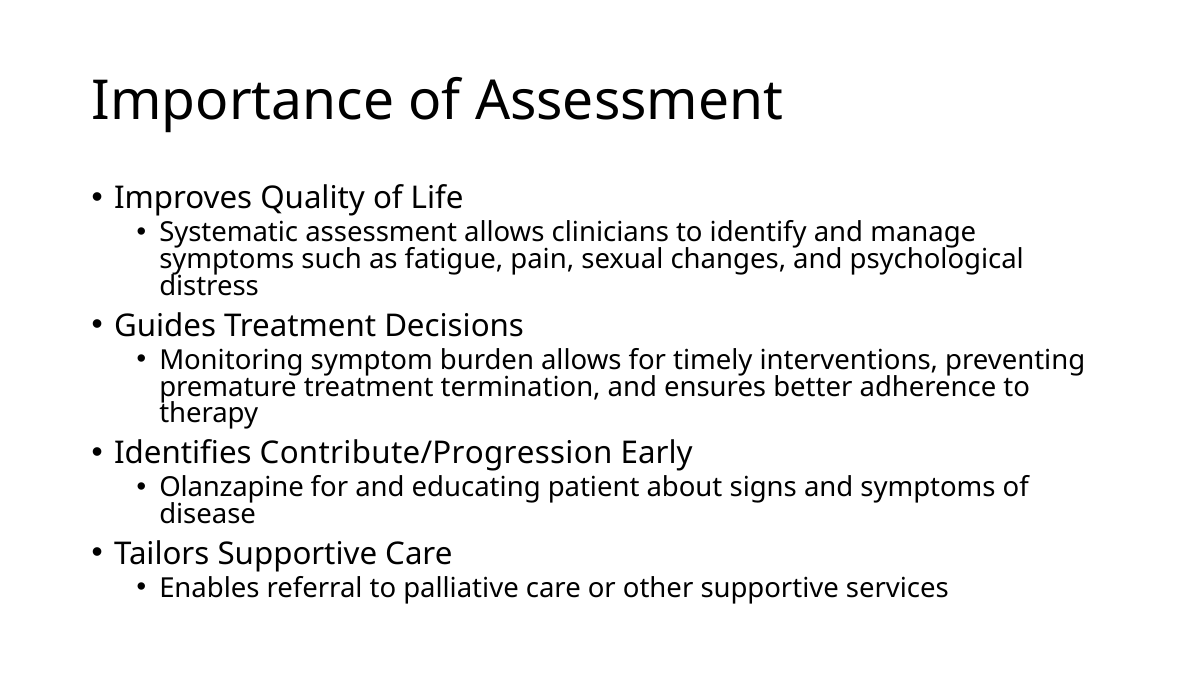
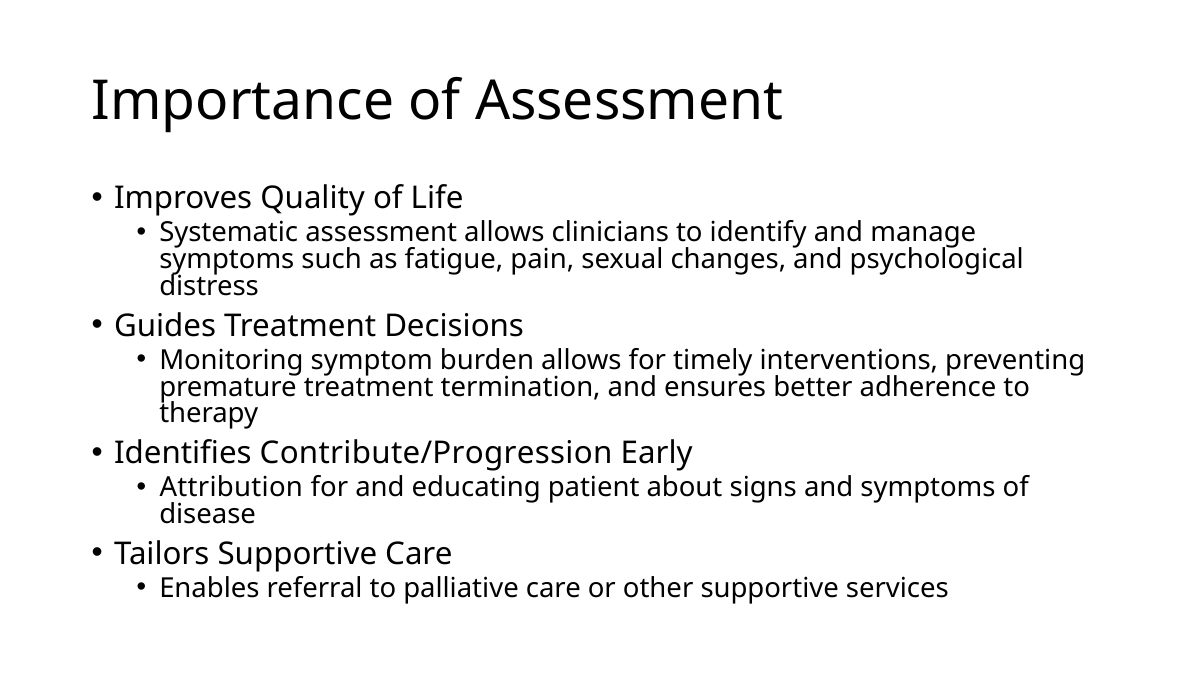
Olanzapine: Olanzapine -> Attribution (231, 488)
